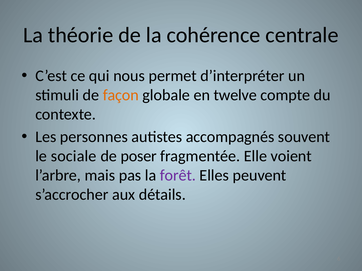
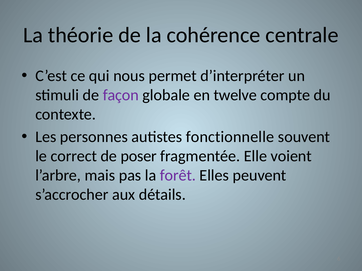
façon colour: orange -> purple (121, 95)
accompagnés: accompagnés -> fonctionnelle (230, 137)
sociale: sociale -> correct (74, 156)
